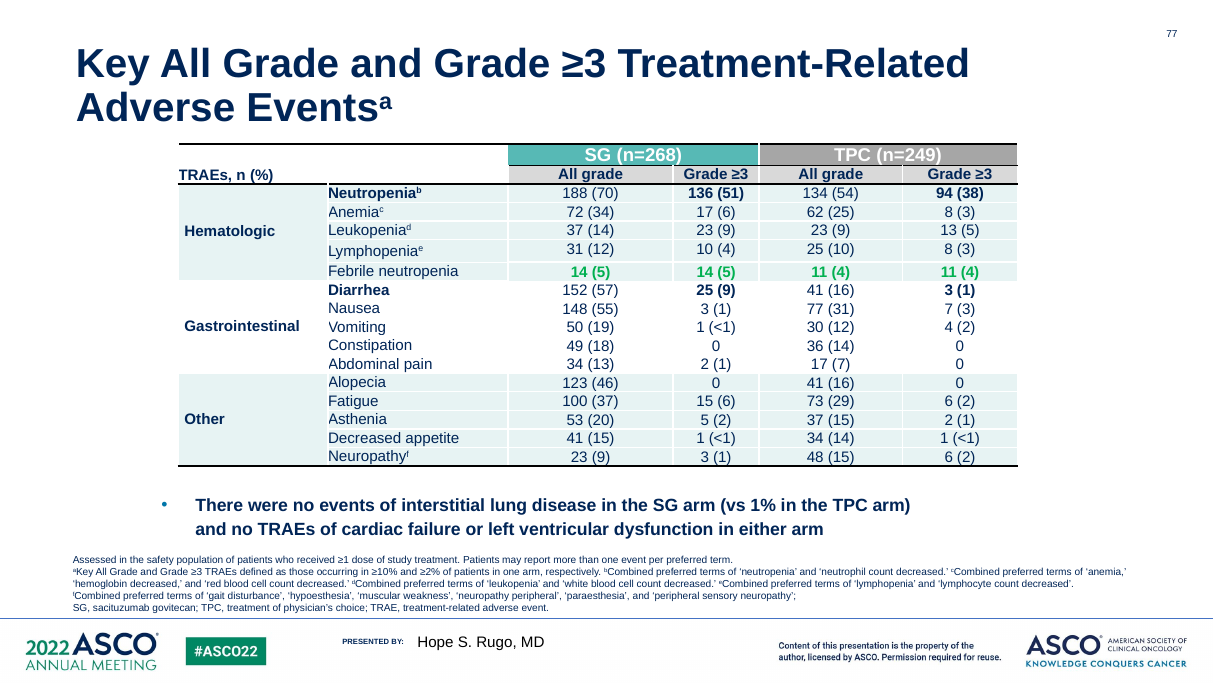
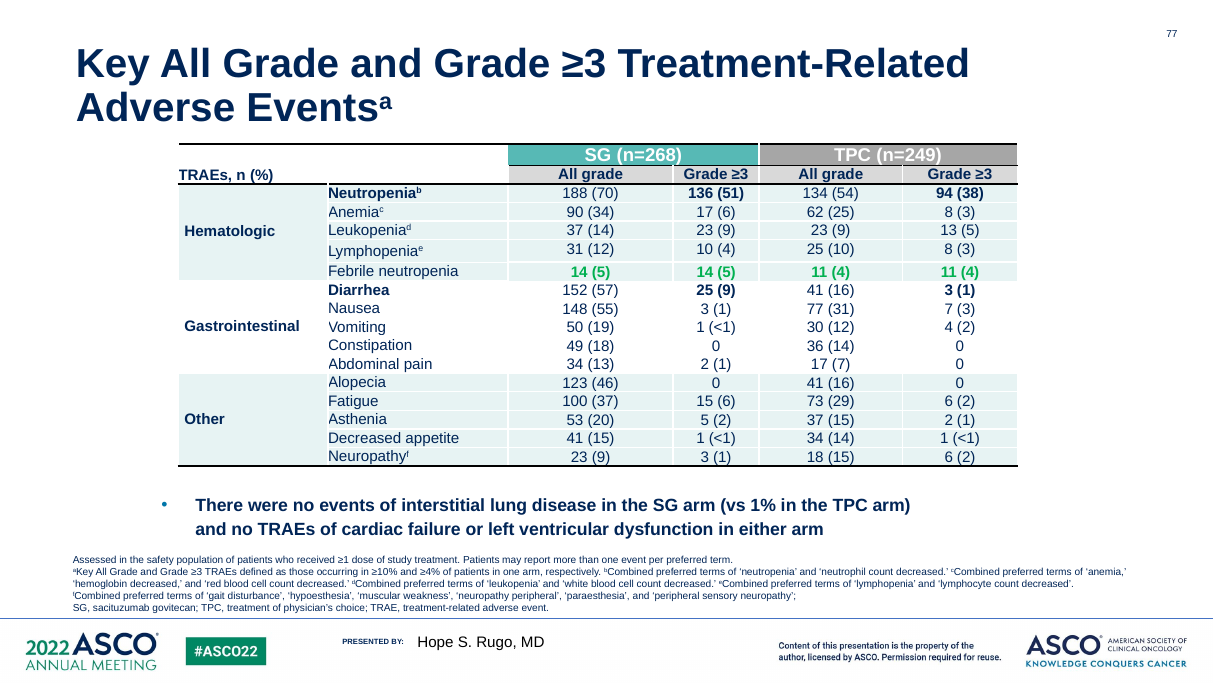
72: 72 -> 90 (575, 212)
1 48: 48 -> 18 (815, 457)
≥2%: ≥2% -> ≥4% (430, 572)
